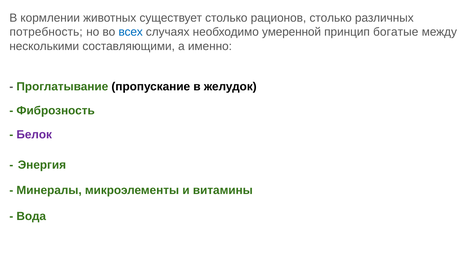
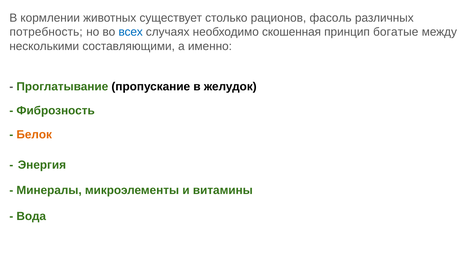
рационов столько: столько -> фасоль (331, 18)
умеренной: умеренной -> скошенная (292, 32)
Белок colour: purple -> orange (34, 135)
